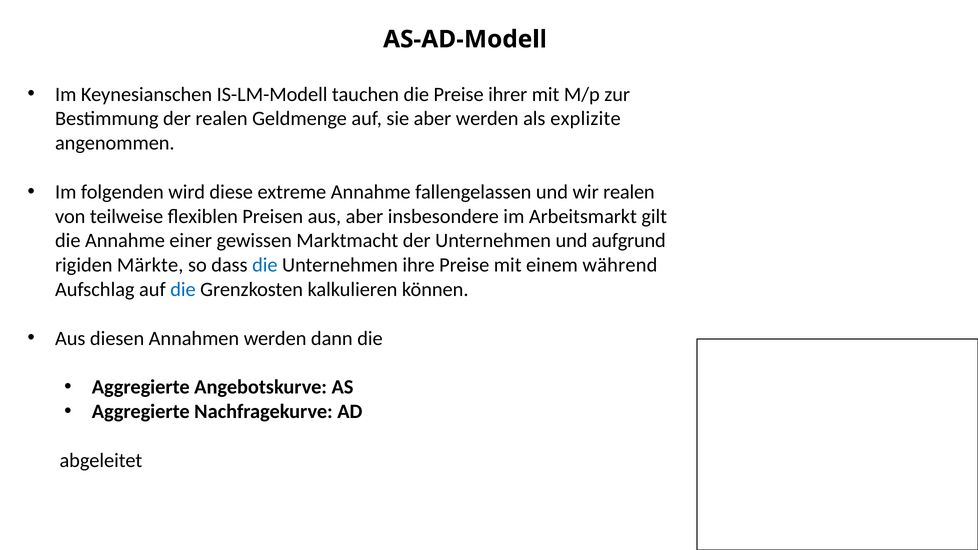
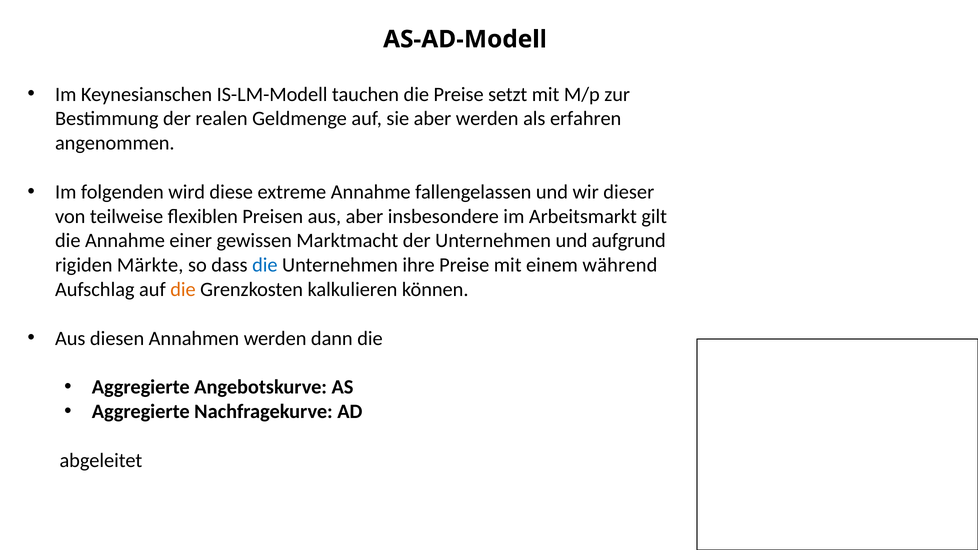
ihrer: ihrer -> setzt (508, 94)
explizite: explizite -> erfahren (586, 119)
wir realen: realen -> dieser (629, 192)
die colour: blue -> orange (183, 290)
